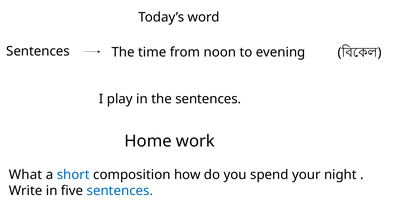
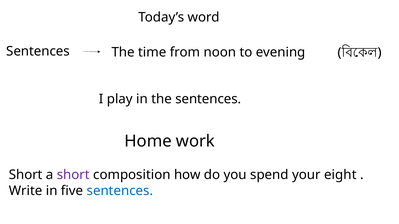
What: What -> Short (26, 175)
short colour: blue -> purple (73, 175)
night: night -> eight (340, 175)
